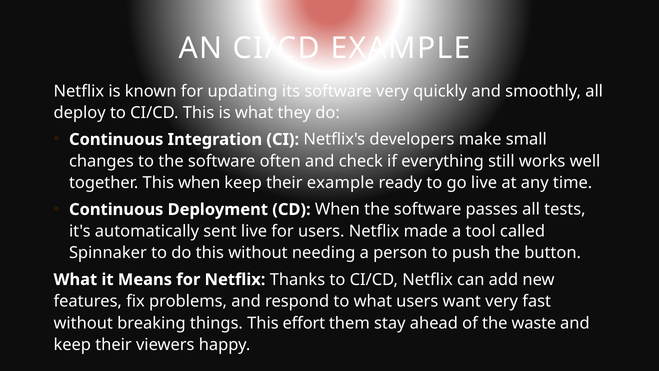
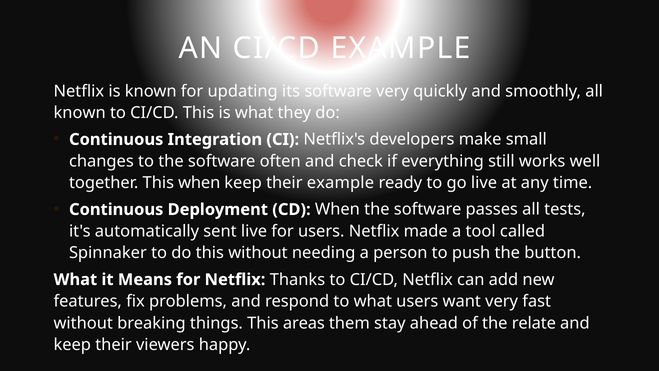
deploy: deploy -> known (80, 113)
effort: effort -> areas (304, 323)
waste: waste -> relate (534, 323)
